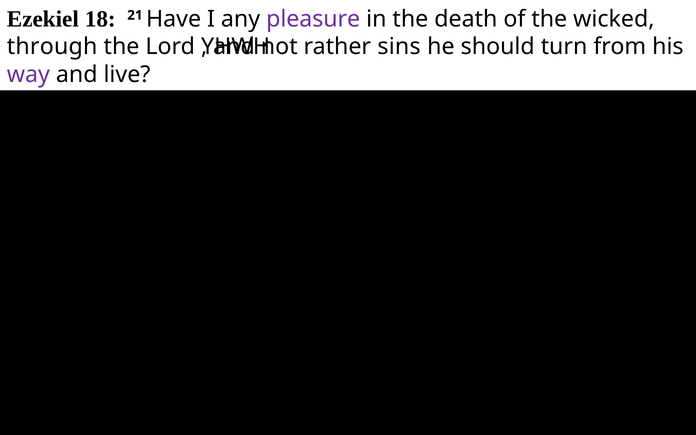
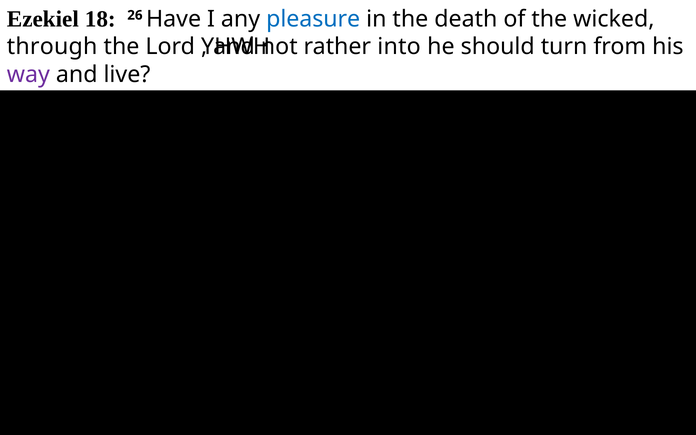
21: 21 -> 26 (135, 15)
pleasure colour: purple -> blue (313, 19)
sins: sins -> into (399, 47)
